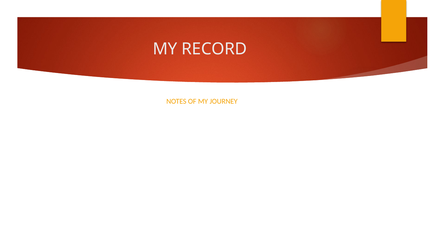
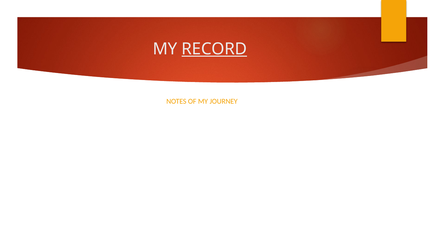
RECORD underline: none -> present (214, 49)
